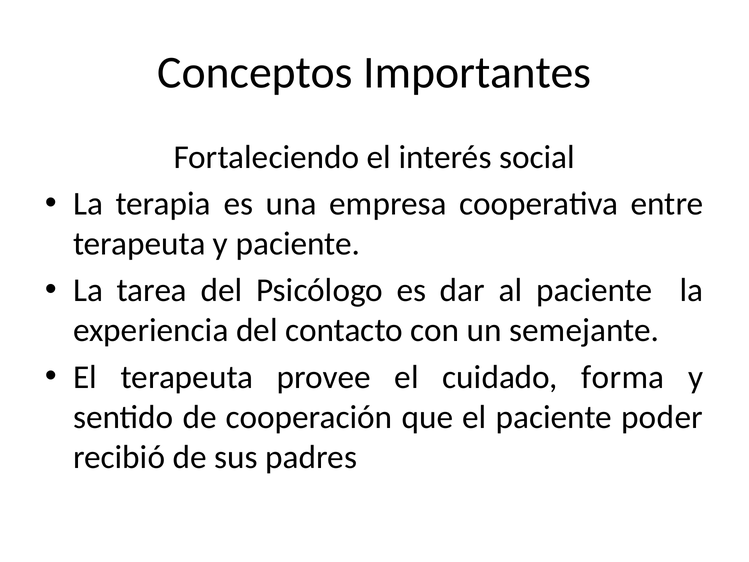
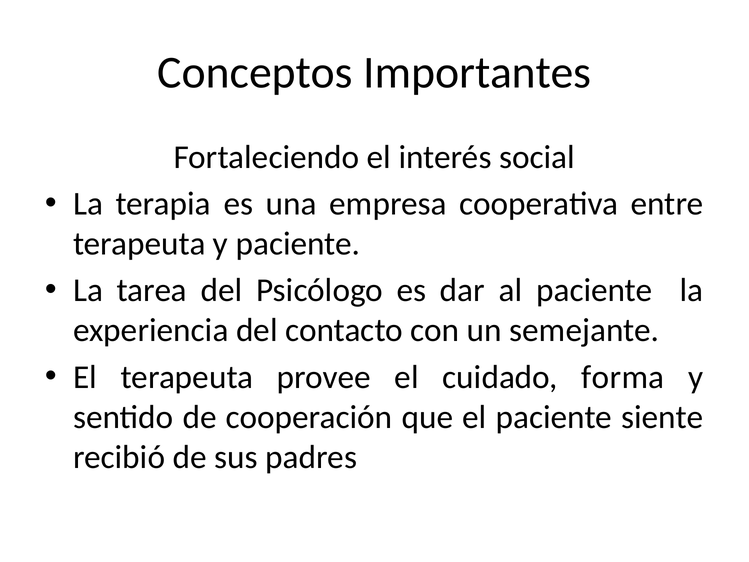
poder: poder -> siente (662, 417)
